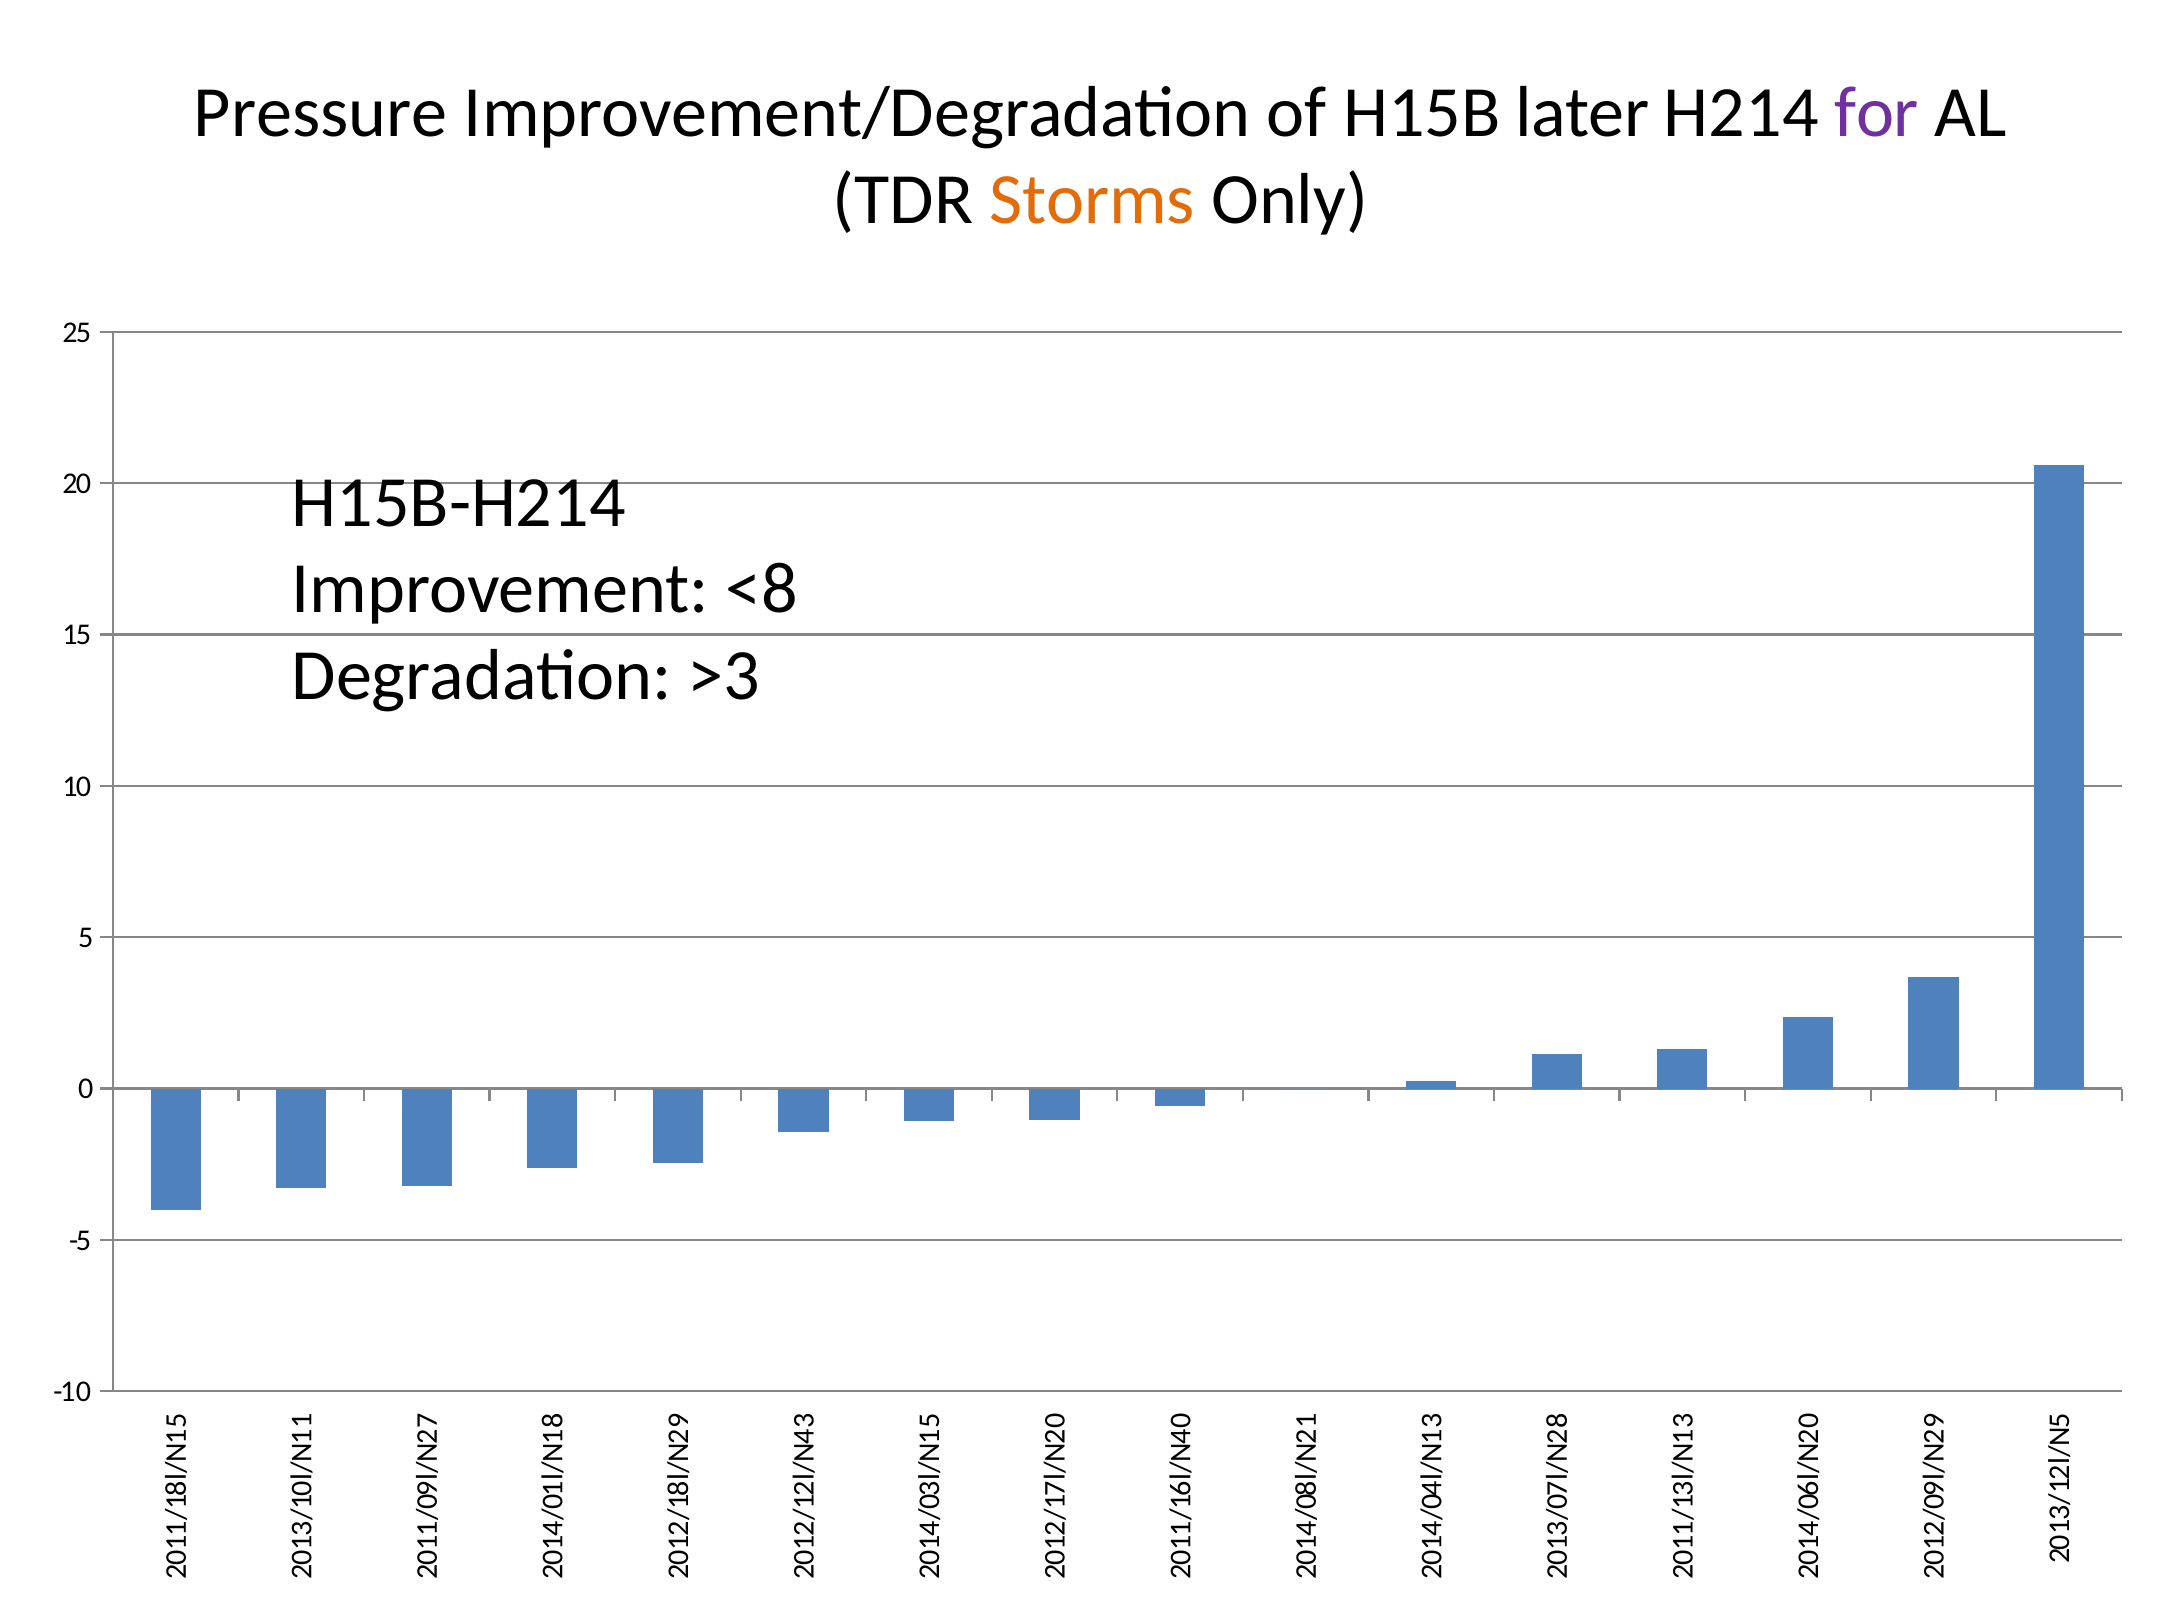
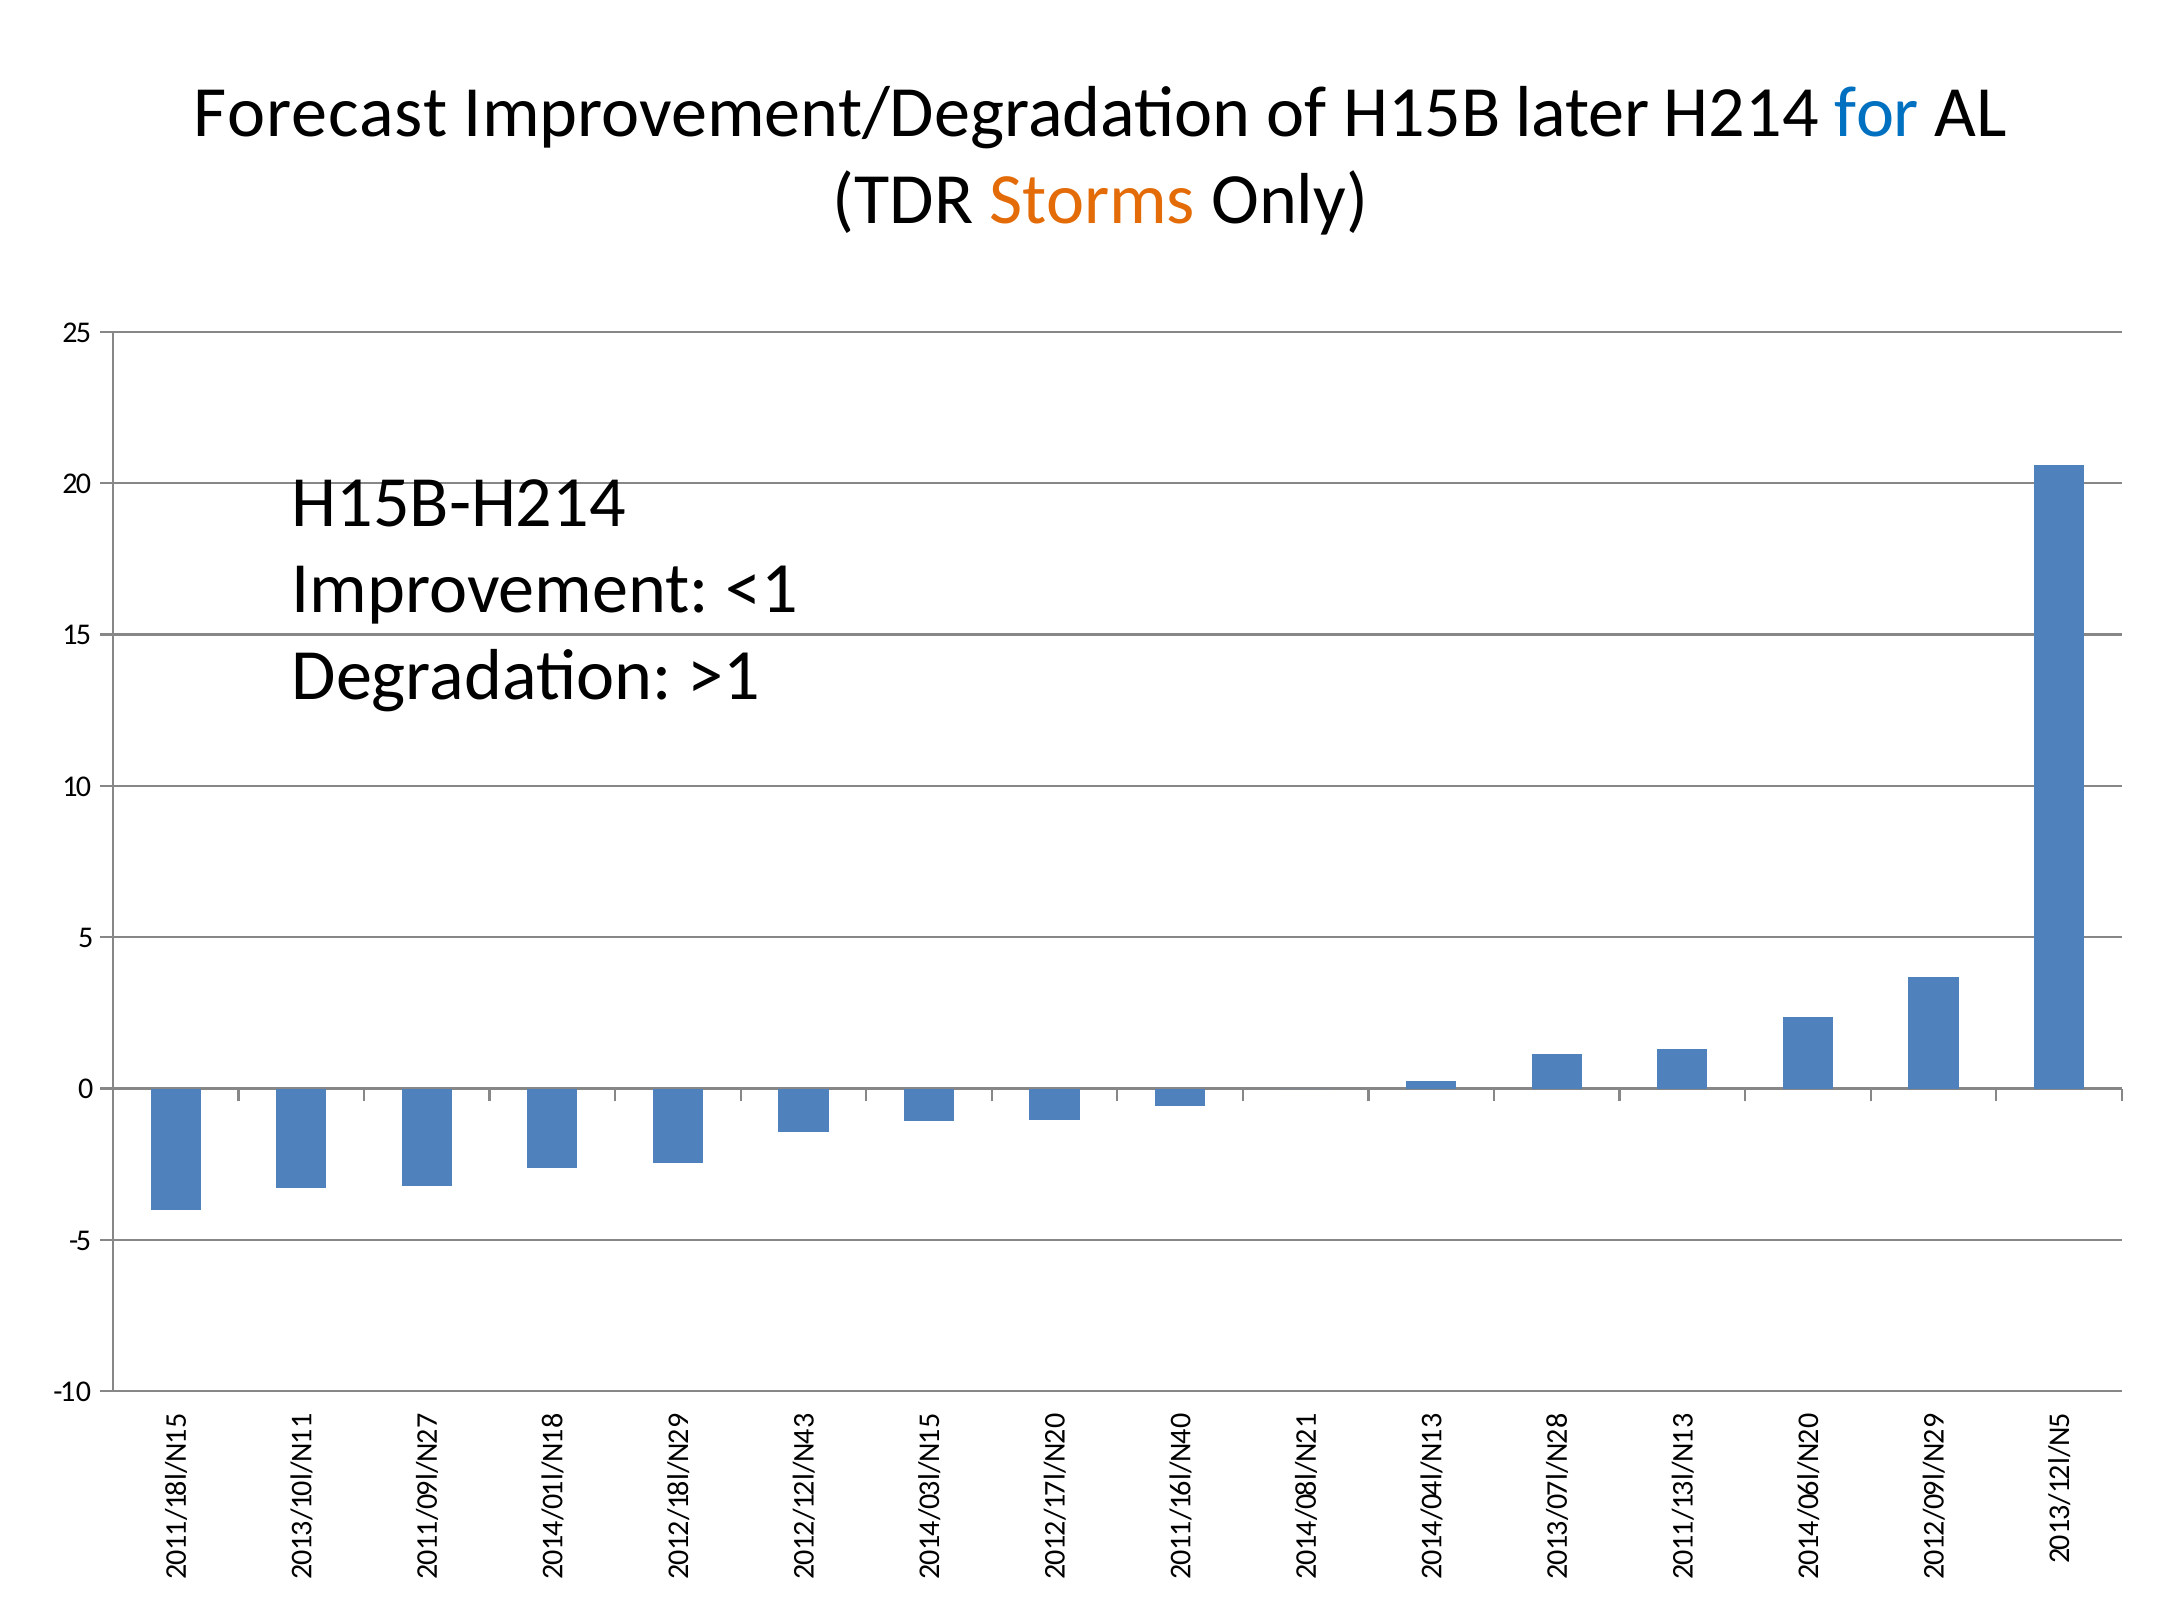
Pressure: Pressure -> Forecast (320, 113)
for colour: purple -> blue (1877, 113)
<8: <8 -> <1 (762, 589)
>3: >3 -> >1 (724, 675)
